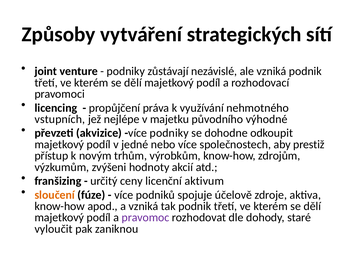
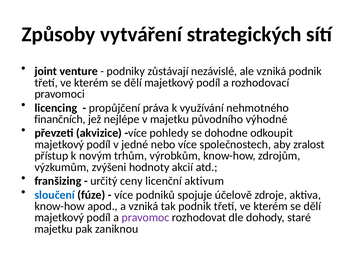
vstupních: vstupních -> finančních (60, 119)
více podniky: podniky -> pohledy (169, 133)
prestiž: prestiž -> zralost (309, 144)
sloučení colour: orange -> blue (55, 194)
vyloučit: vyloučit -> majetku (54, 228)
